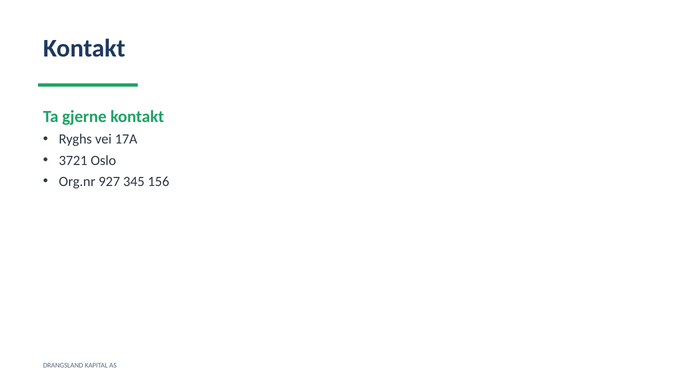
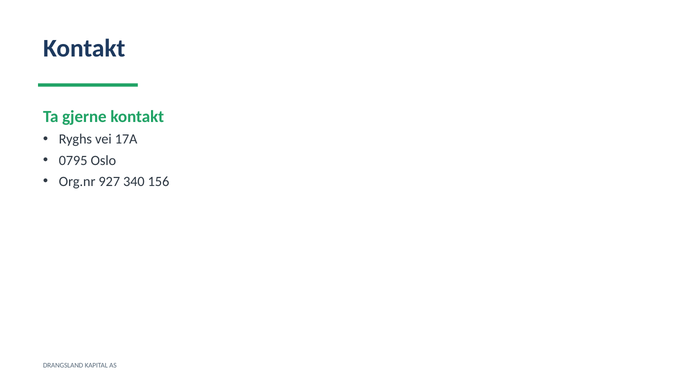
3721: 3721 -> 0795 (73, 160)
345: 345 -> 340 (134, 181)
